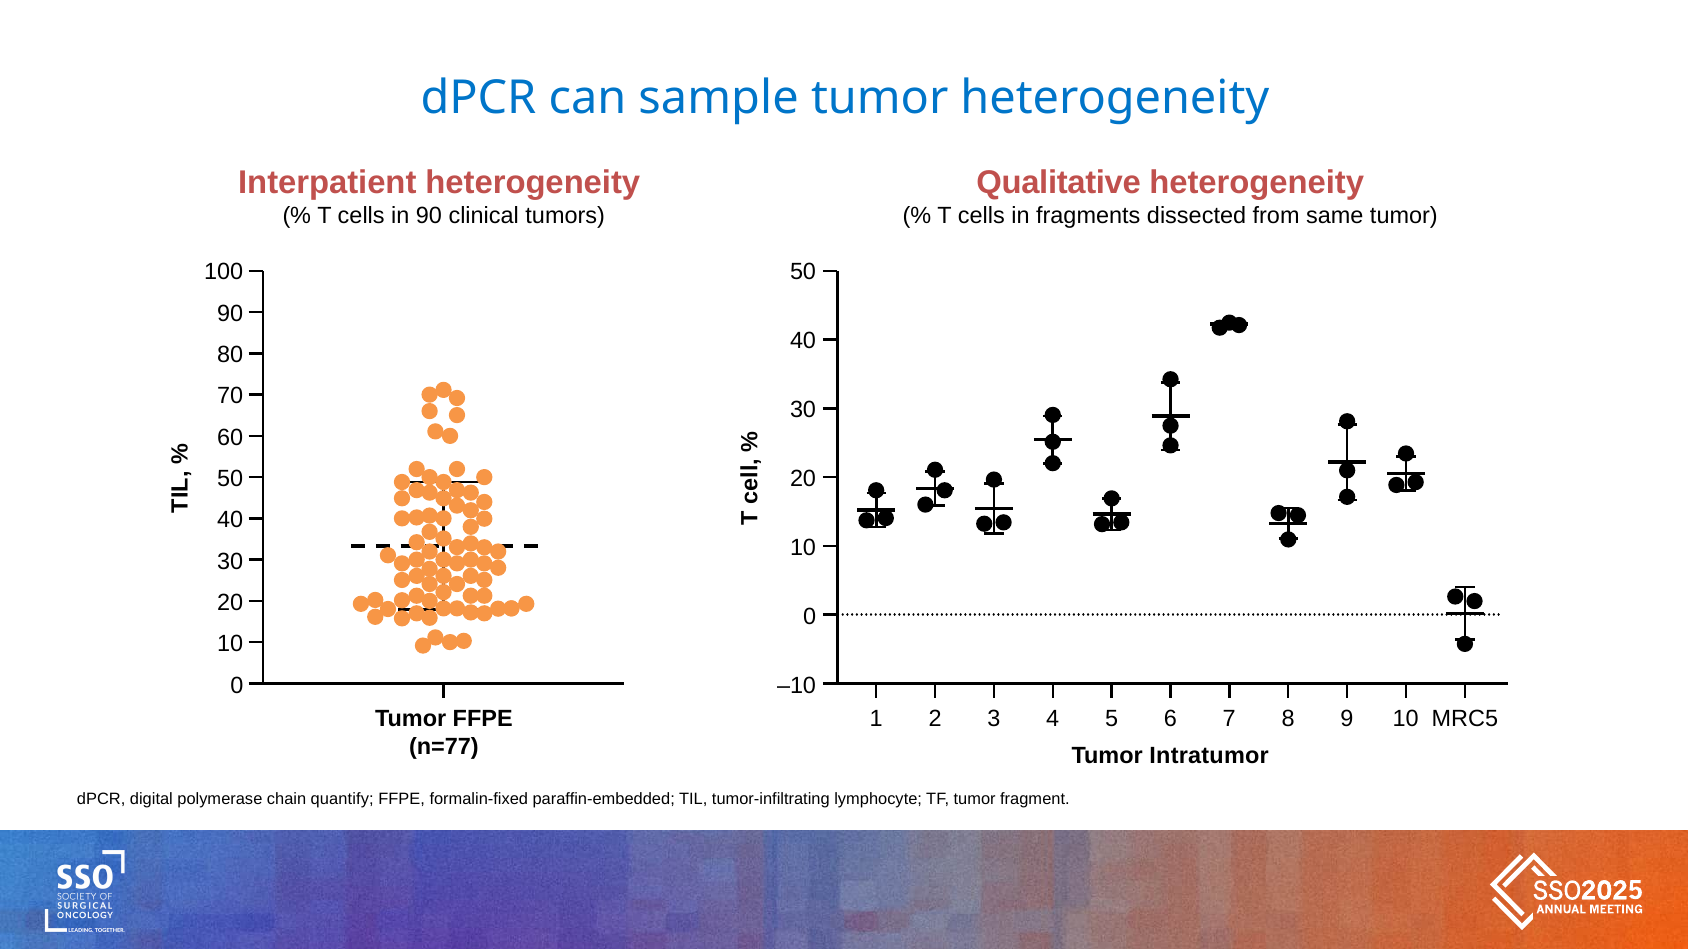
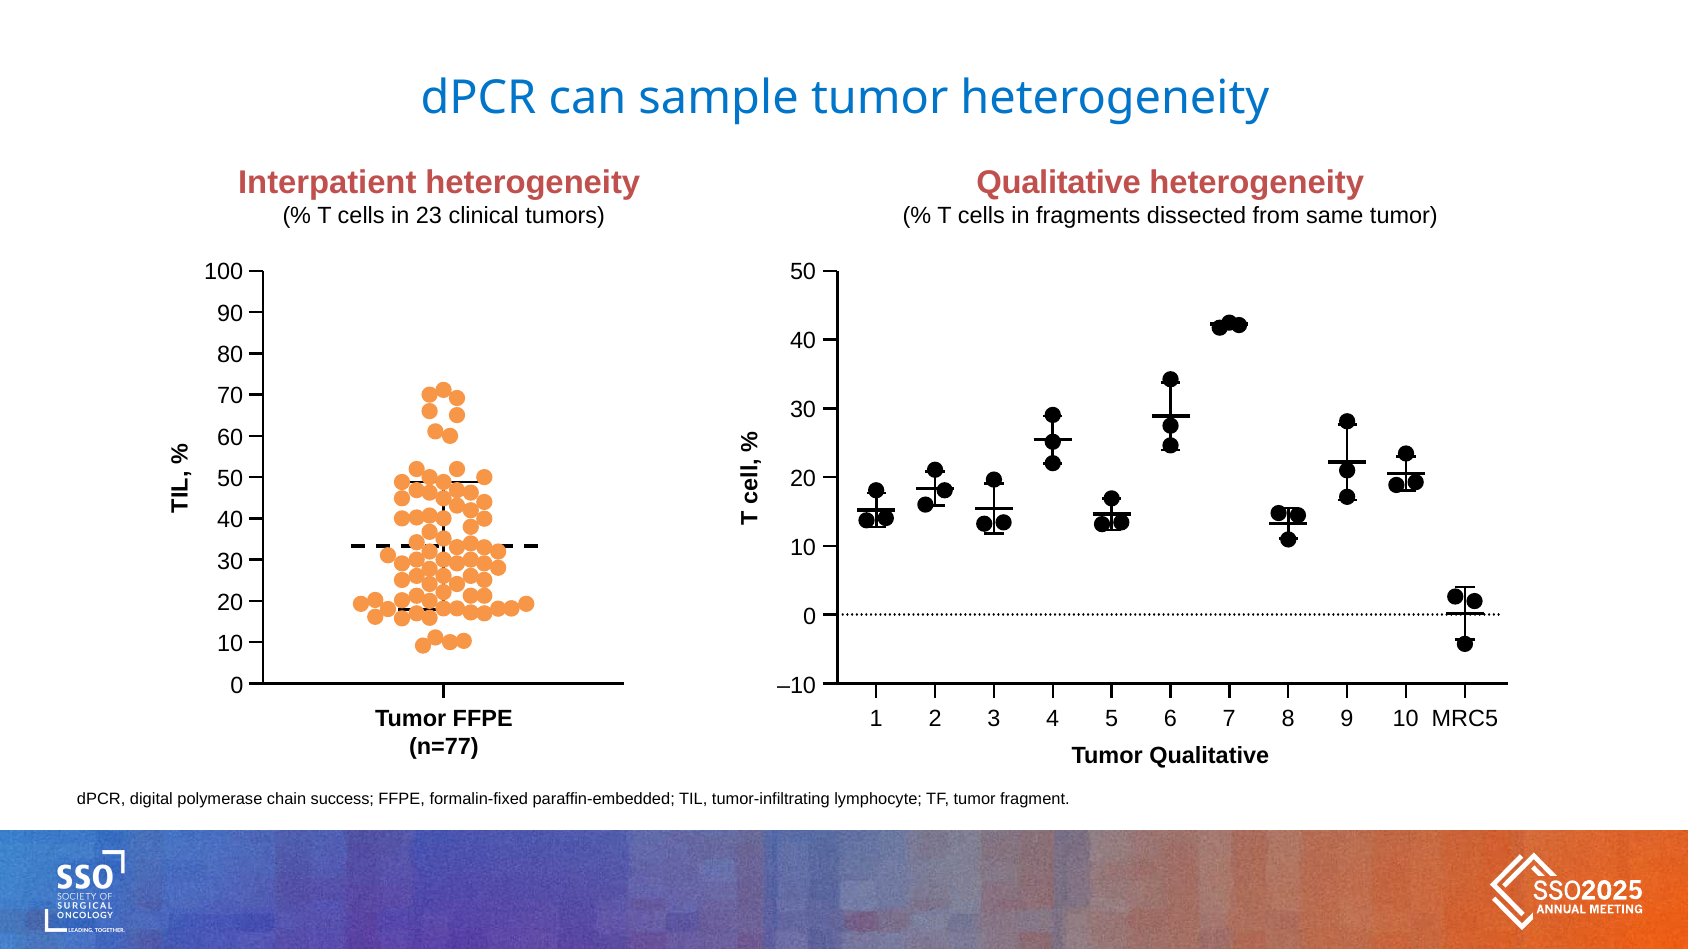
in 90: 90 -> 23 (429, 216)
Tumor Intratumor: Intratumor -> Qualitative (1209, 757)
quantify: quantify -> success (342, 800)
